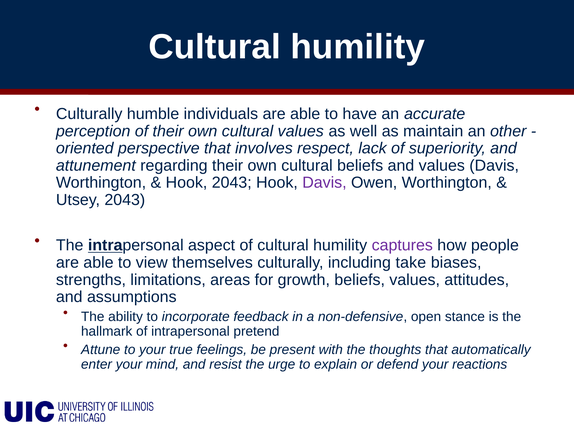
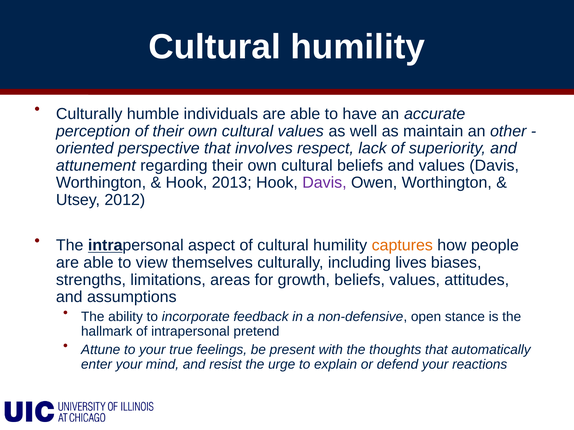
Hook 2043: 2043 -> 2013 (232, 183)
Utsey 2043: 2043 -> 2012 (125, 200)
captures colour: purple -> orange (402, 246)
take: take -> lives (411, 263)
